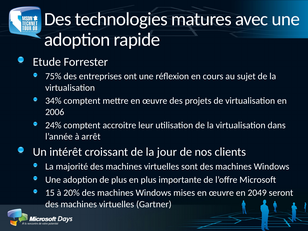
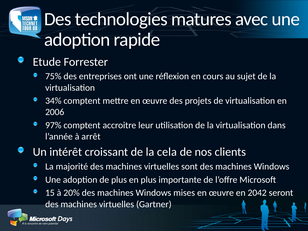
24%: 24% -> 97% (53, 125)
jour: jour -> cela (167, 152)
2049: 2049 -> 2042 (257, 193)
